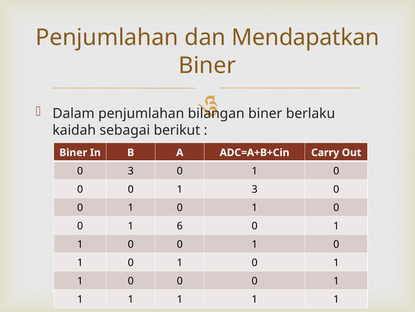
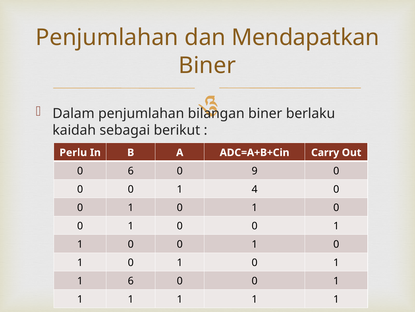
Biner: Biner -> Perlu (73, 152)
0 3: 3 -> 6 (131, 171)
1: 1 -> 9 (255, 171)
1 3: 3 -> 4 (255, 189)
6: 6 -> 0 (180, 225)
0: 0 -> 6 (131, 280)
